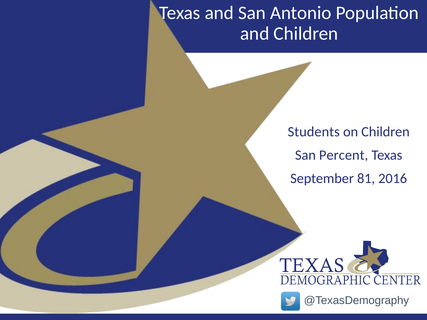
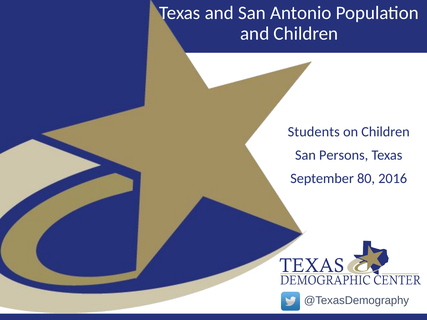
Percent: Percent -> Persons (344, 155)
81: 81 -> 80 (366, 179)
